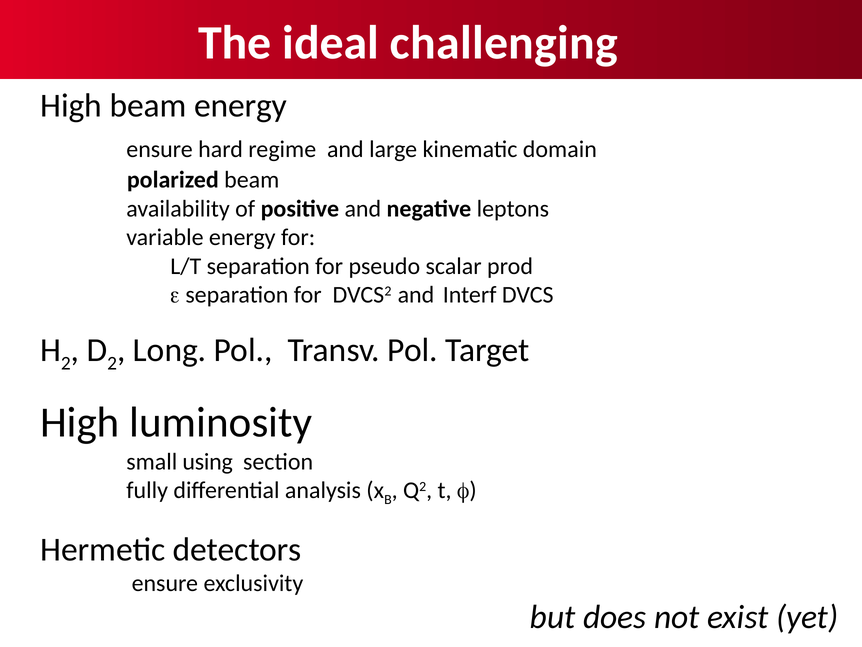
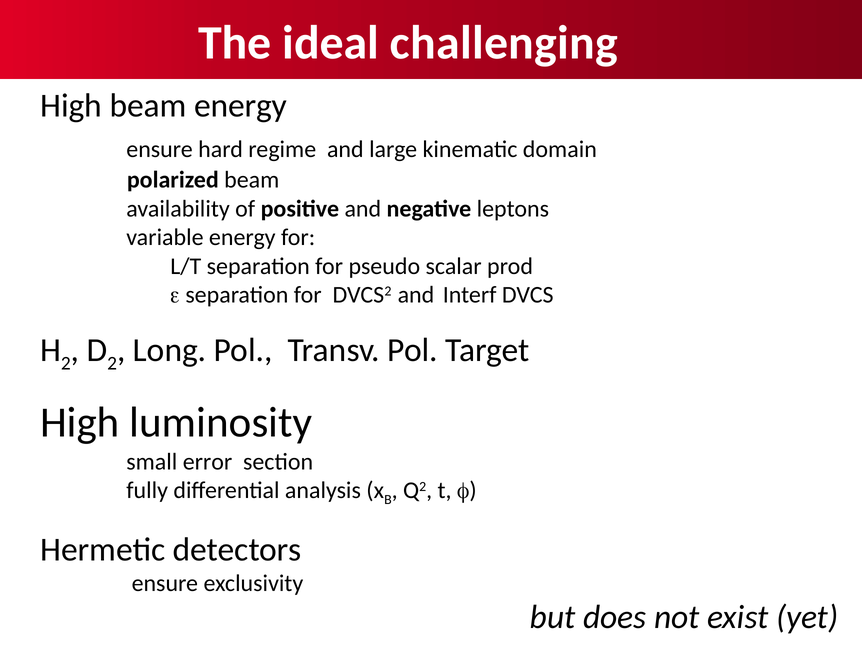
using: using -> error (208, 461)
